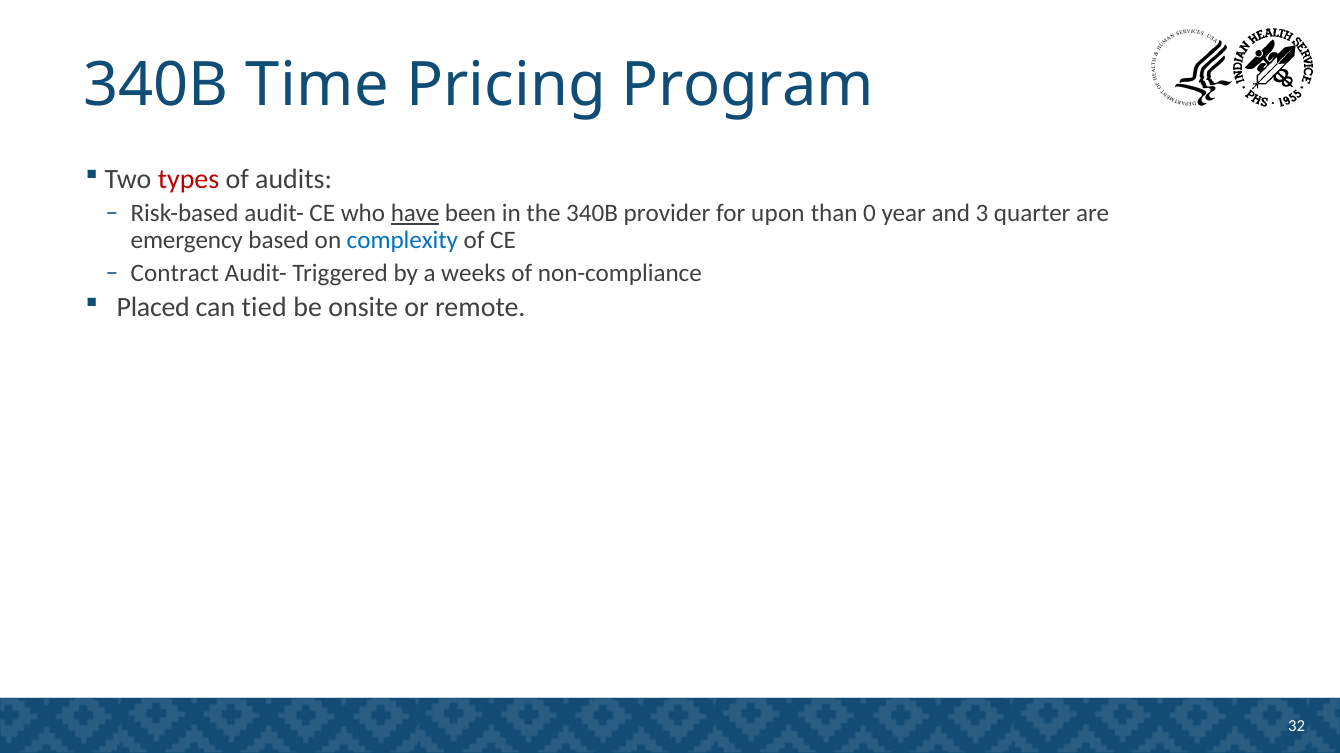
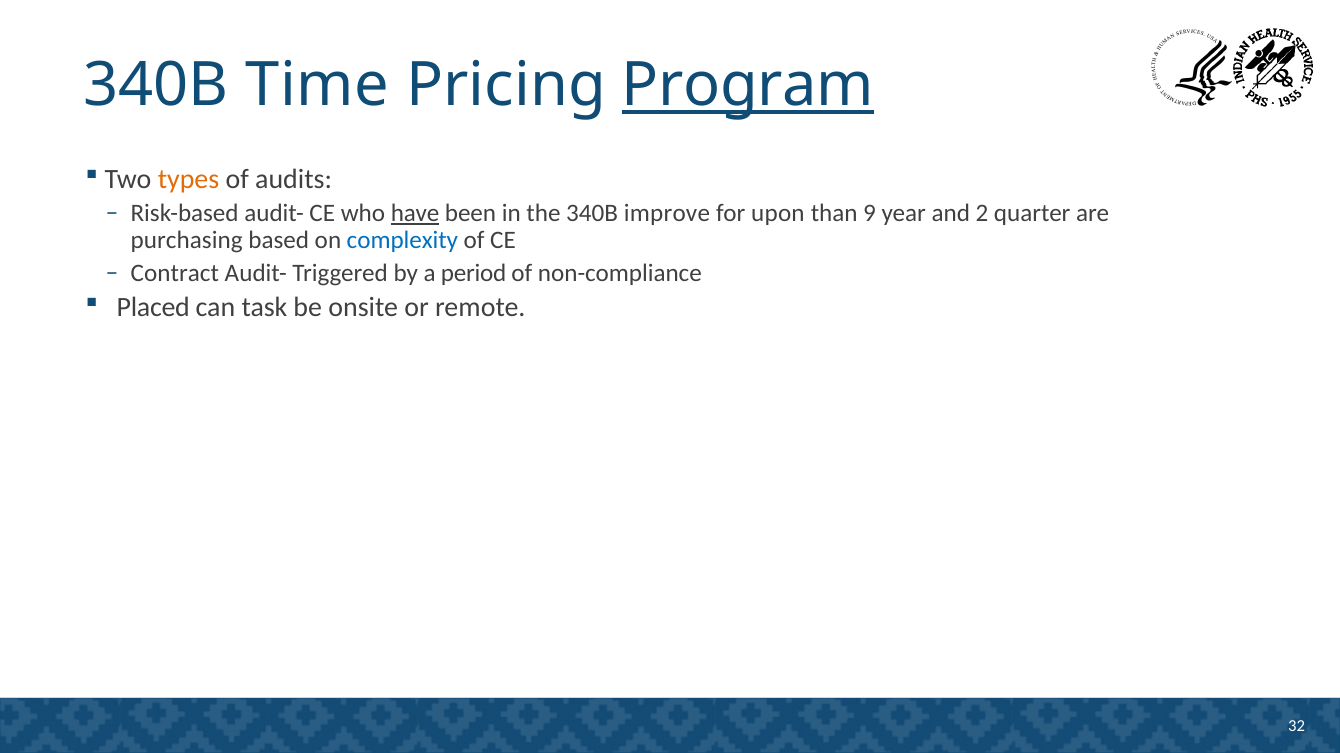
Program underline: none -> present (748, 86)
types colour: red -> orange (189, 180)
provider: provider -> improve (667, 213)
0: 0 -> 9 (870, 213)
3: 3 -> 2 (982, 213)
emergency: emergency -> purchasing (187, 241)
weeks: weeks -> period (474, 273)
tied: tied -> task (264, 308)
